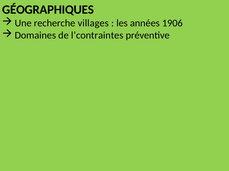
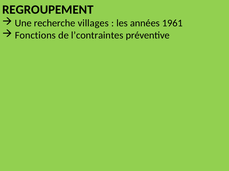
GÉOGRAPHIQUES: GÉOGRAPHIQUES -> REGROUPEMENT (48, 10)
1906: 1906 -> 1961 (172, 23)
Domaines: Domaines -> Fonctions (35, 35)
